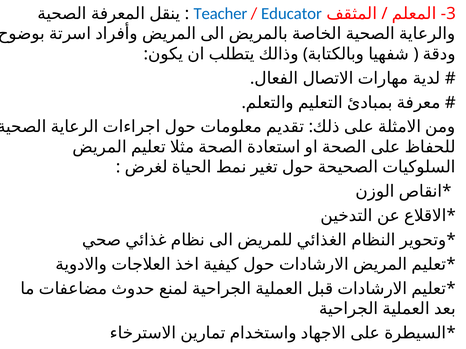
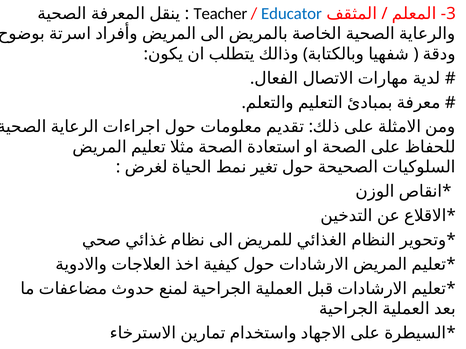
Teacher colour: blue -> black (220, 14)
